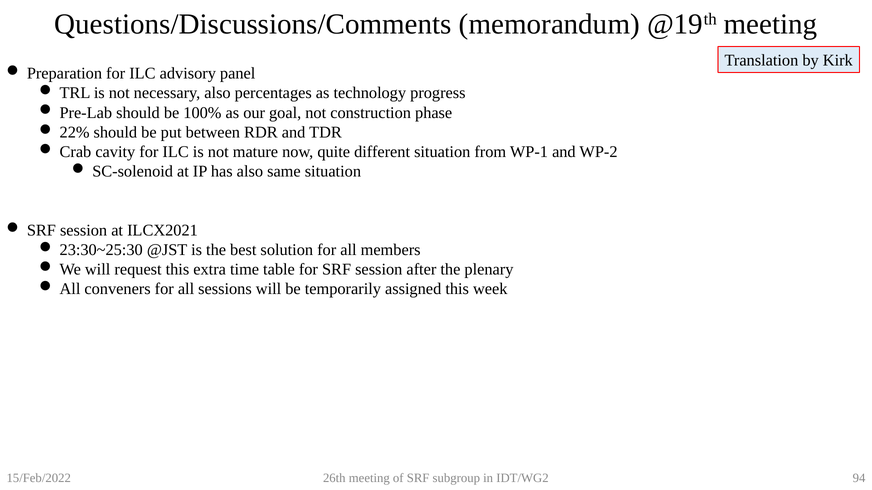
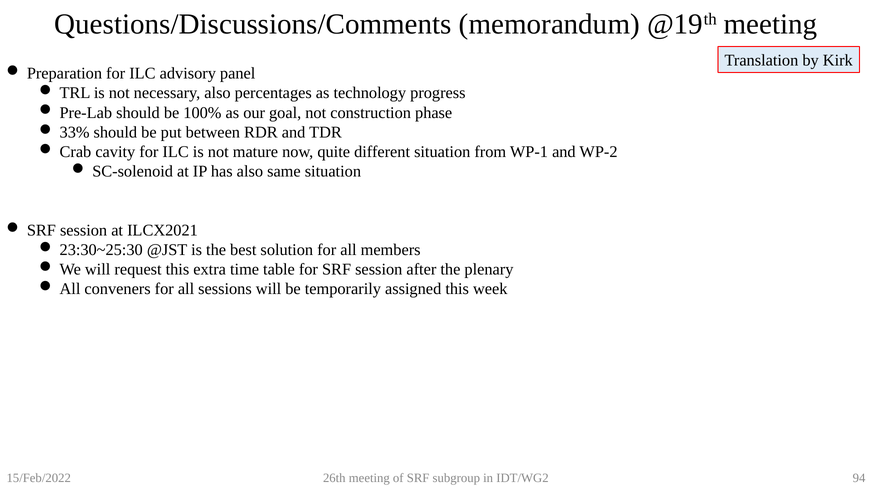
22%: 22% -> 33% (75, 132)
